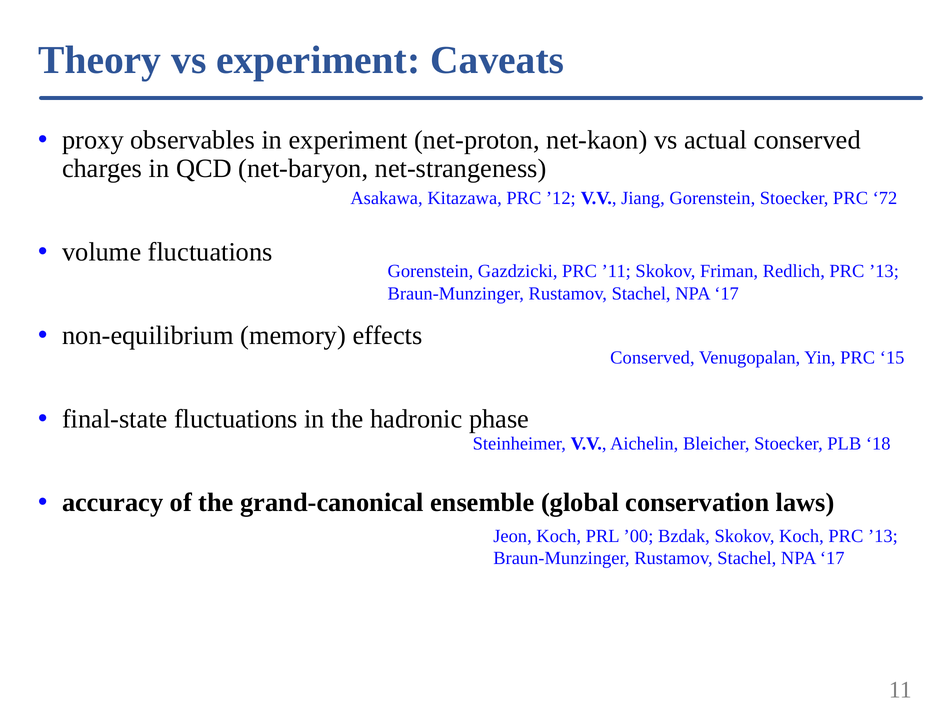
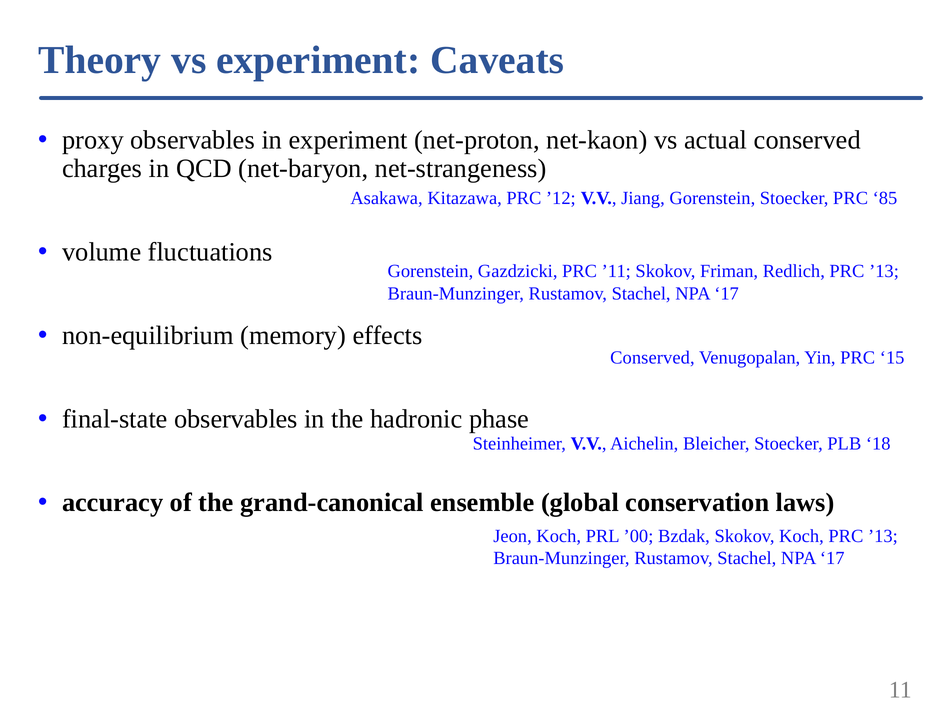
72: 72 -> 85 (885, 198)
final-state fluctuations: fluctuations -> observables (236, 419)
